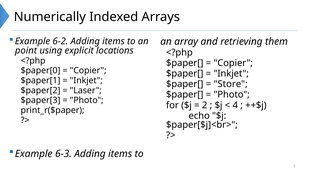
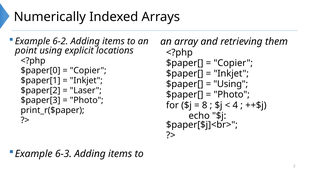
Store: Store -> Using (231, 84)
2: 2 -> 8 (205, 105)
